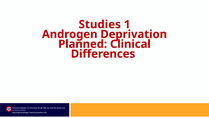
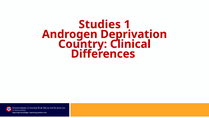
Planned: Planned -> Country (83, 44)
